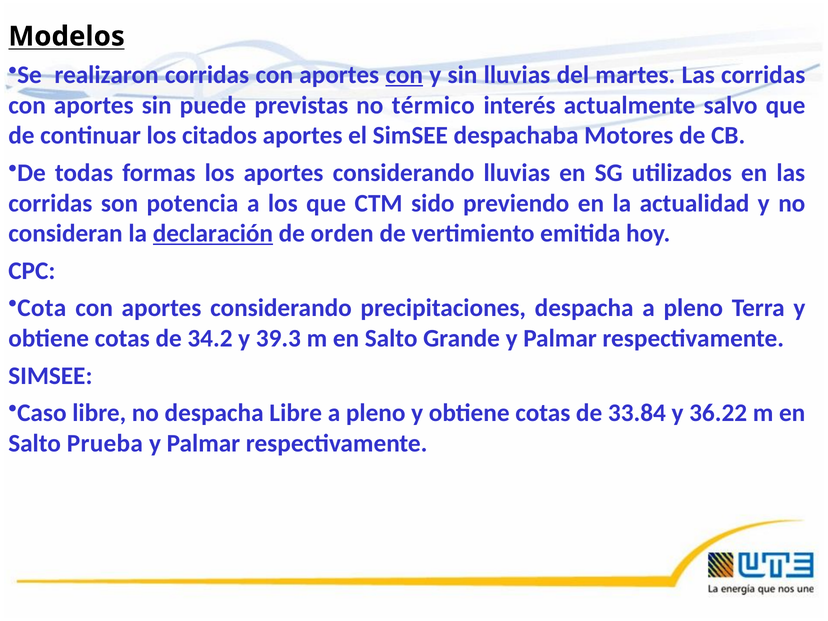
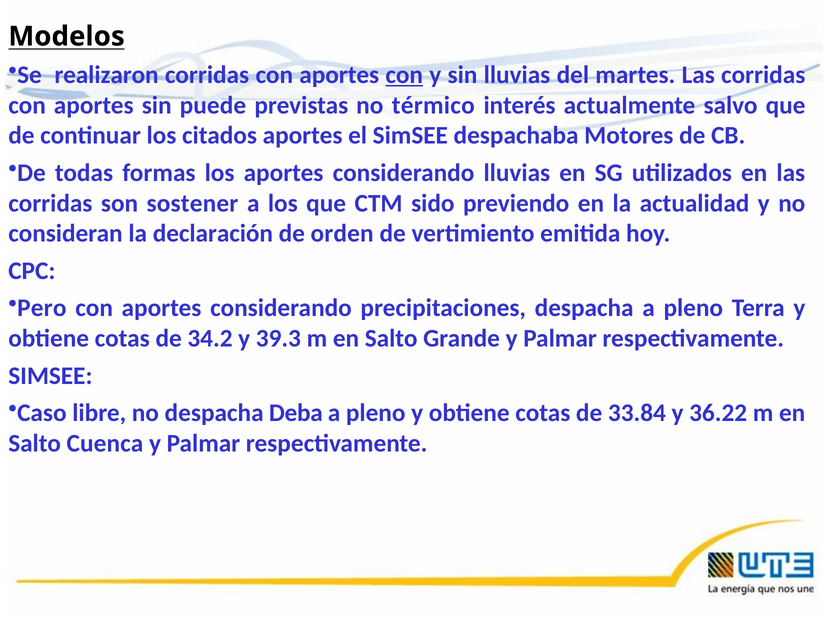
potencia: potencia -> sostener (192, 203)
declaración underline: present -> none (213, 234)
Cota: Cota -> Pero (42, 308)
despacha Libre: Libre -> Deba (296, 413)
Prueba: Prueba -> Cuenca (105, 443)
